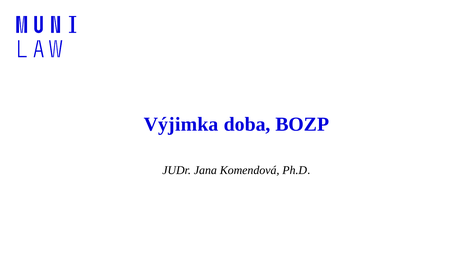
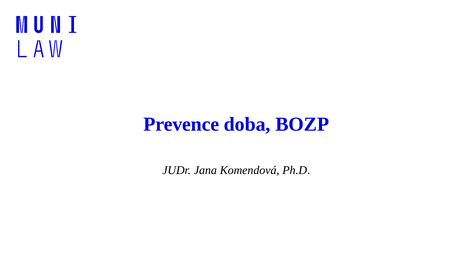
Výjimka: Výjimka -> Prevence (181, 124)
